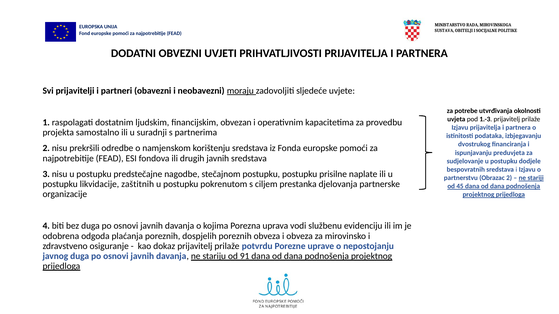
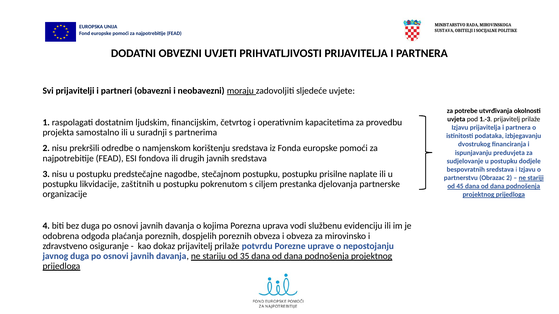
obvezan: obvezan -> četvrtog (236, 123)
91: 91 -> 35 (245, 256)
